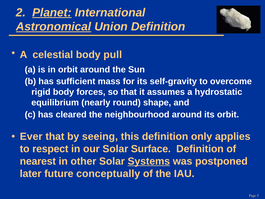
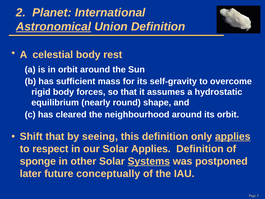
Planet underline: present -> none (52, 13)
pull: pull -> rest (113, 55)
Ever: Ever -> Shift (31, 136)
applies underline: none -> present (233, 136)
Solar Surface: Surface -> Applies (151, 149)
nearest: nearest -> sponge (38, 161)
